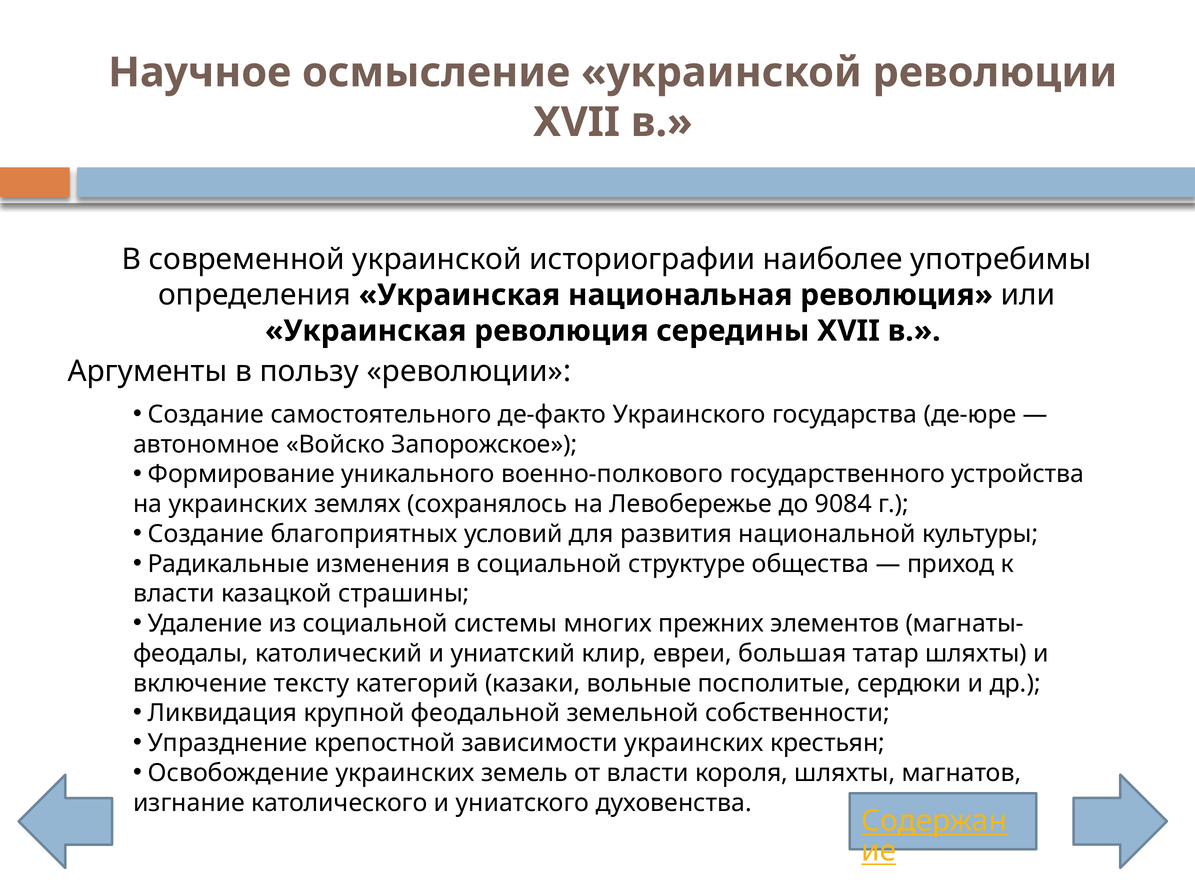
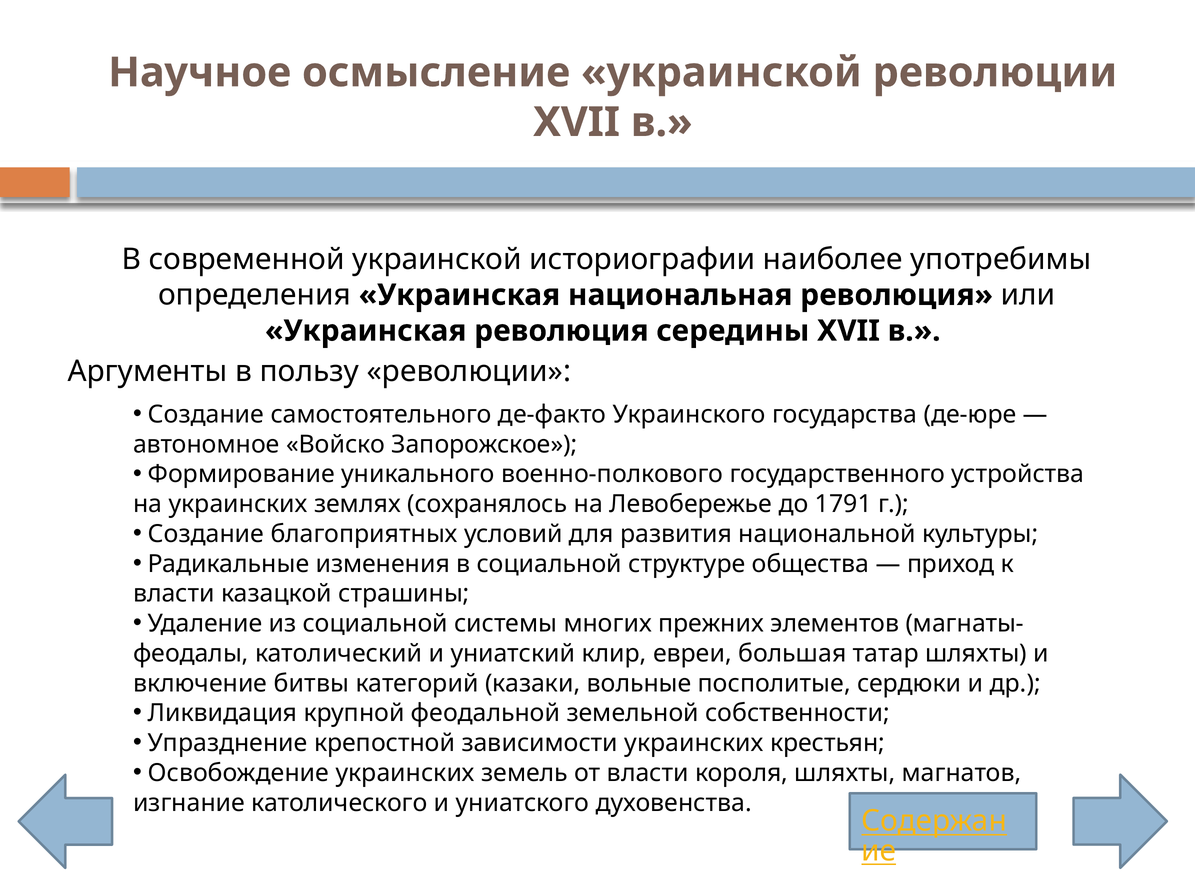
9084: 9084 -> 1791 (843, 504)
тексту: тексту -> битвы (311, 684)
